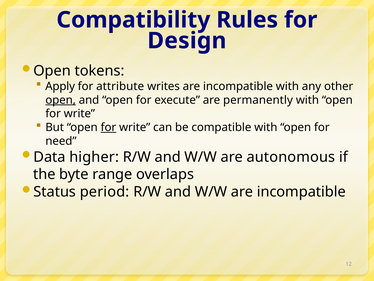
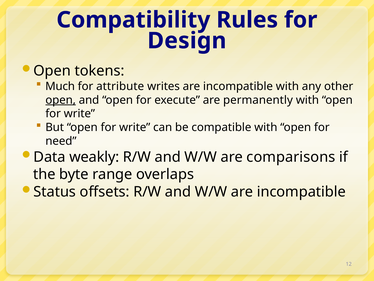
Apply: Apply -> Much (60, 86)
for underline: present -> none (108, 127)
higher: higher -> weakly (94, 157)
autonomous: autonomous -> comparisons (291, 157)
period: period -> offsets (105, 192)
